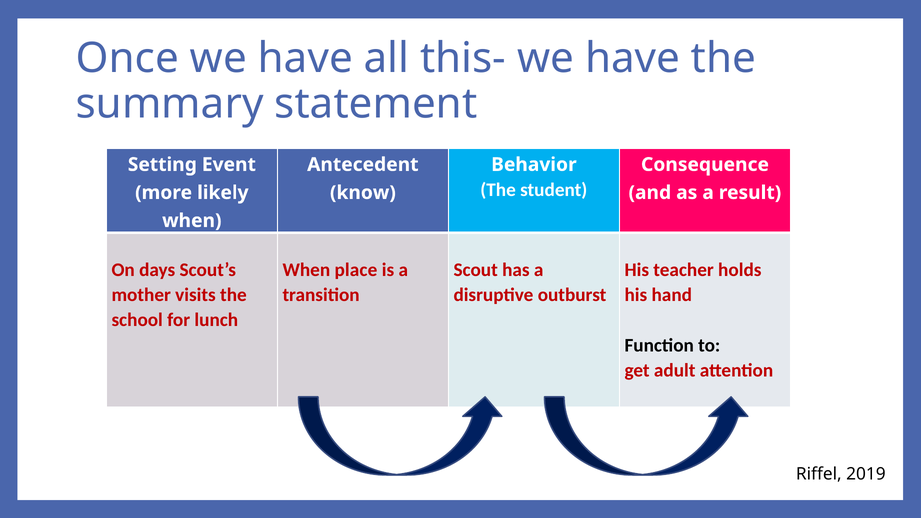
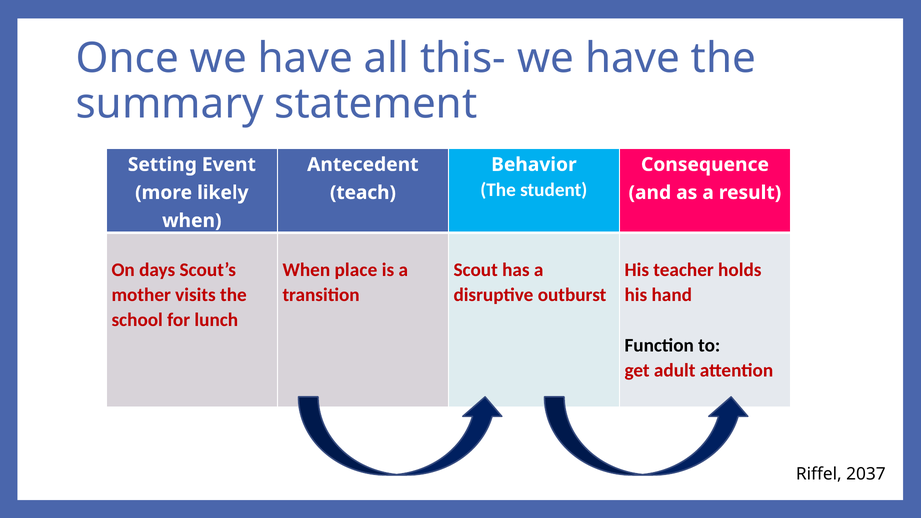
know: know -> teach (363, 193)
2019: 2019 -> 2037 (866, 474)
